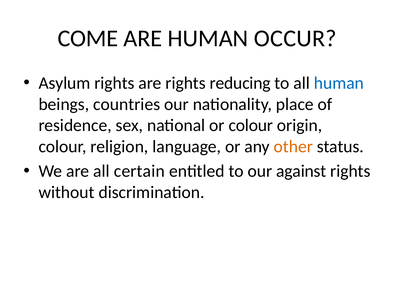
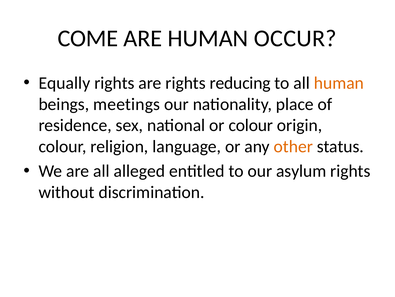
Asylum: Asylum -> Equally (64, 83)
human colour: blue -> orange (339, 83)
countries: countries -> meetings (127, 104)
certain: certain -> alleged (139, 171)
against: against -> asylum (301, 171)
